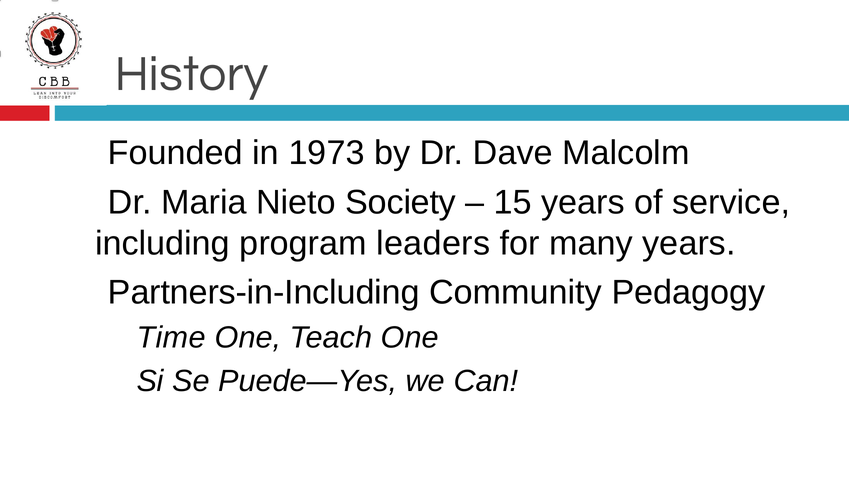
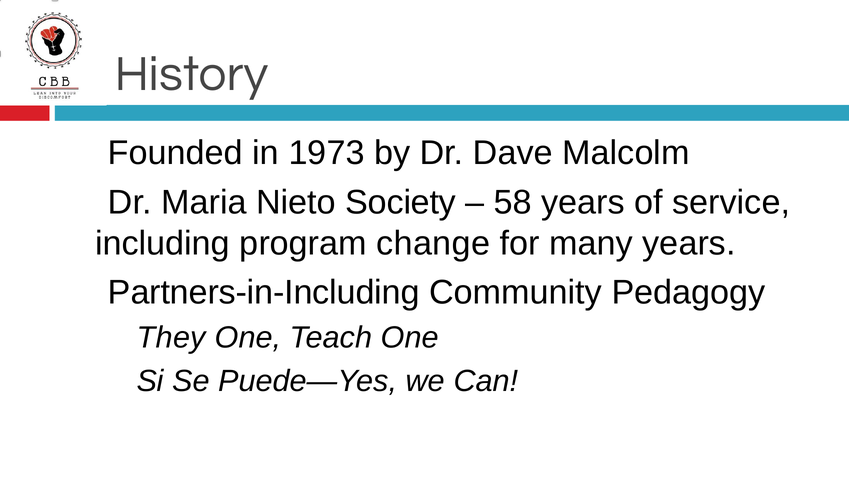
15: 15 -> 58 (513, 202)
leaders: leaders -> change (433, 243)
Time: Time -> They (171, 338)
